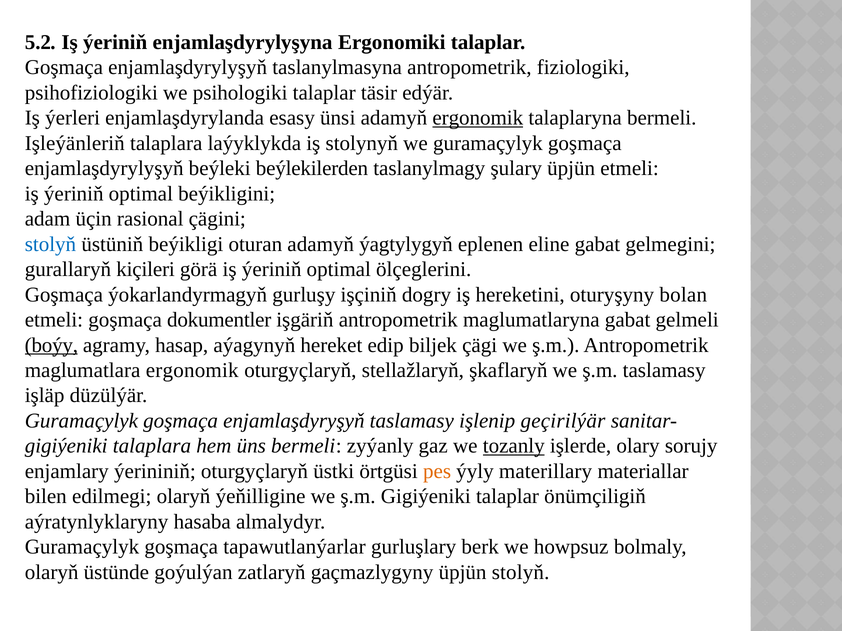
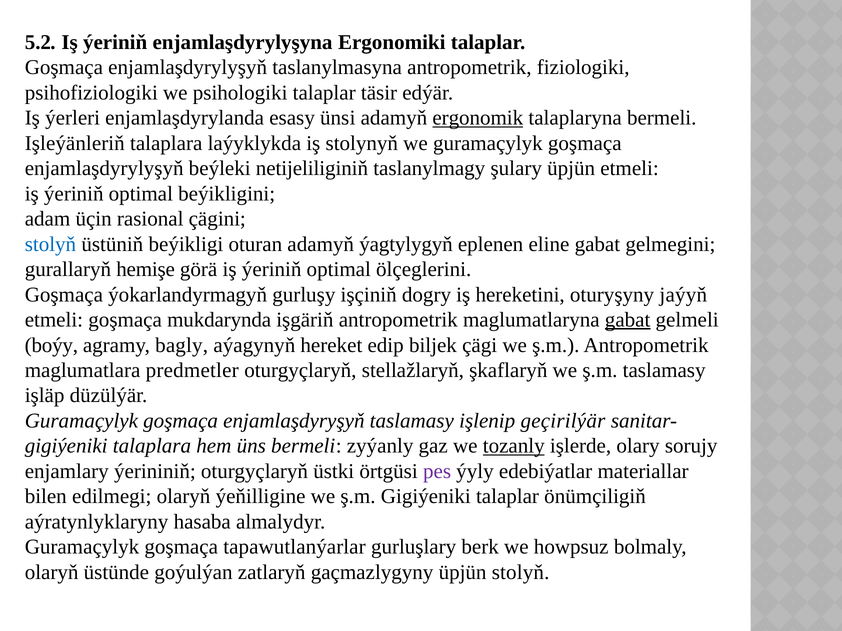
beýlekilerden: beýlekilerden -> netijeliliginiň (312, 169)
kiçileri: kiçileri -> hemişe (146, 270)
bolan: bolan -> jaýyň (683, 295)
dokumentler: dokumentler -> mukdarynda (219, 320)
gabat underline: none -> present (628, 320)
boýy underline: present -> none (51, 345)
hasap: hasap -> bagly (182, 345)
maglumatlara ergonomik: ergonomik -> predmetler (192, 371)
pes colour: orange -> purple (437, 472)
materillary: materillary -> edebiýatlar (546, 472)
